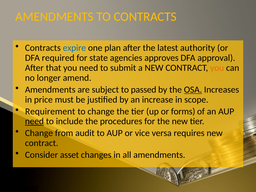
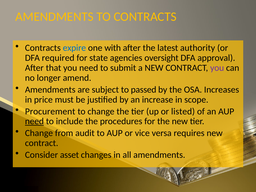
plan: plan -> with (113, 48)
approves: approves -> oversight (162, 58)
you colour: orange -> purple (217, 68)
OSA underline: present -> none (193, 90)
Requirement: Requirement -> Procurement (50, 111)
forms: forms -> listed (183, 111)
